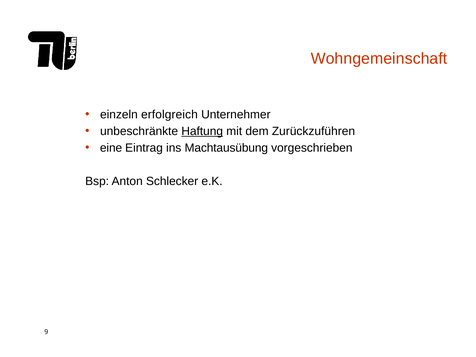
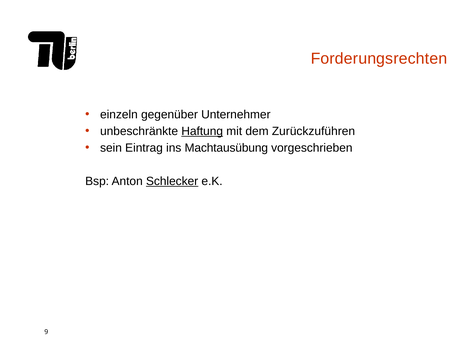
Wohngemeinschaft: Wohngemeinschaft -> Forderungsrechten (379, 59)
erfolgreich: erfolgreich -> gegenüber (170, 115)
eine: eine -> sein (111, 148)
Schlecker underline: none -> present (172, 181)
